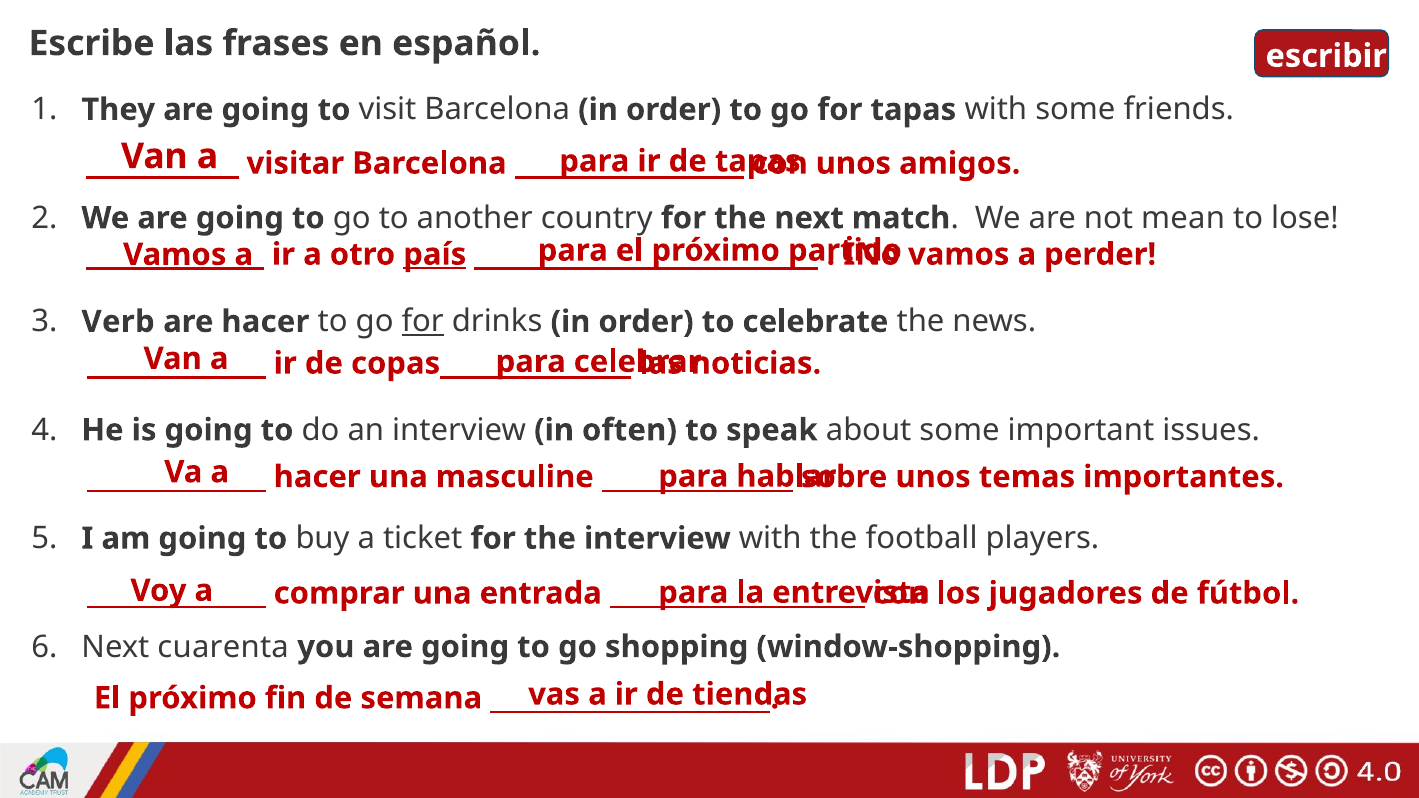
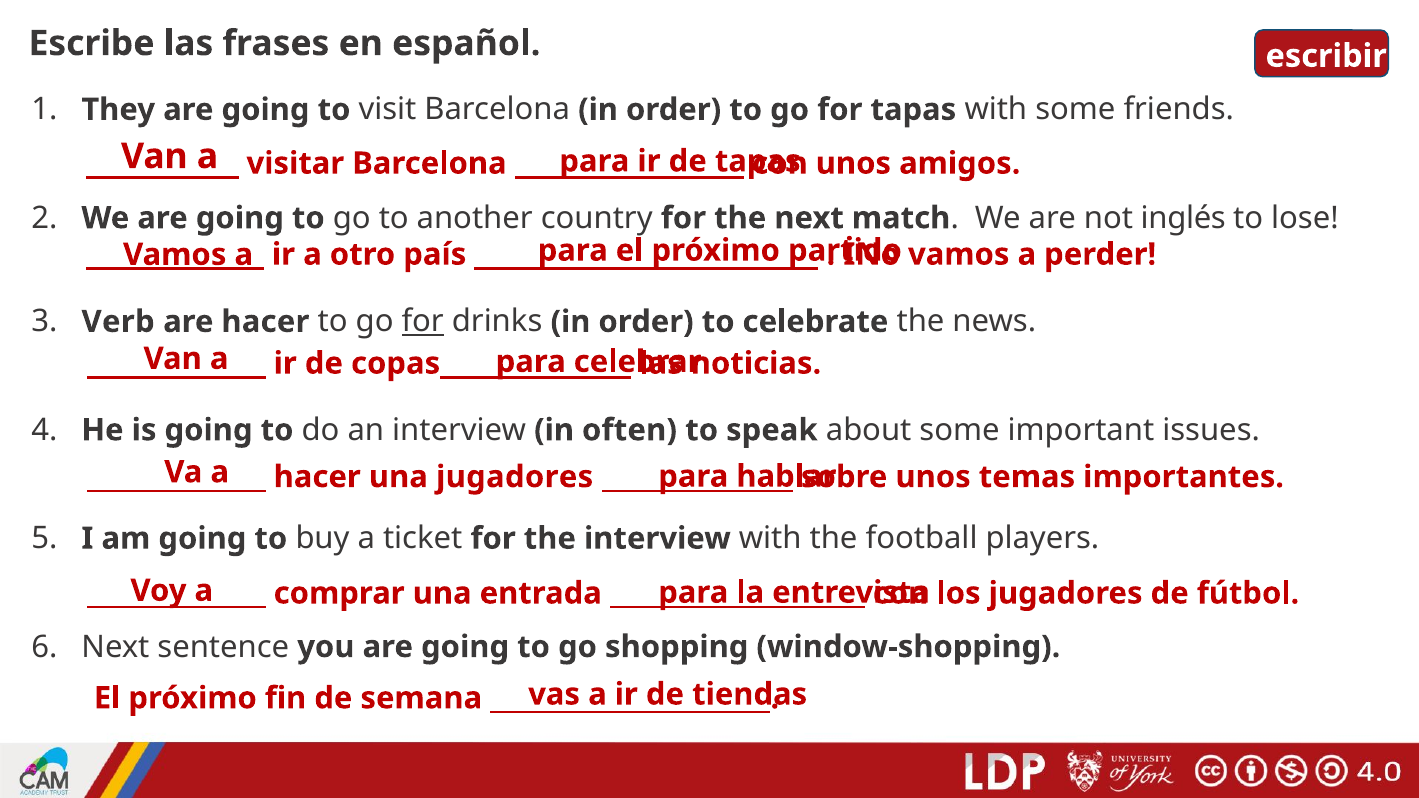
mean: mean -> inglés (1183, 218)
país underline: present -> none (435, 254)
una masculine: masculine -> jugadores (515, 477)
cuarenta: cuarenta -> sentence (223, 647)
